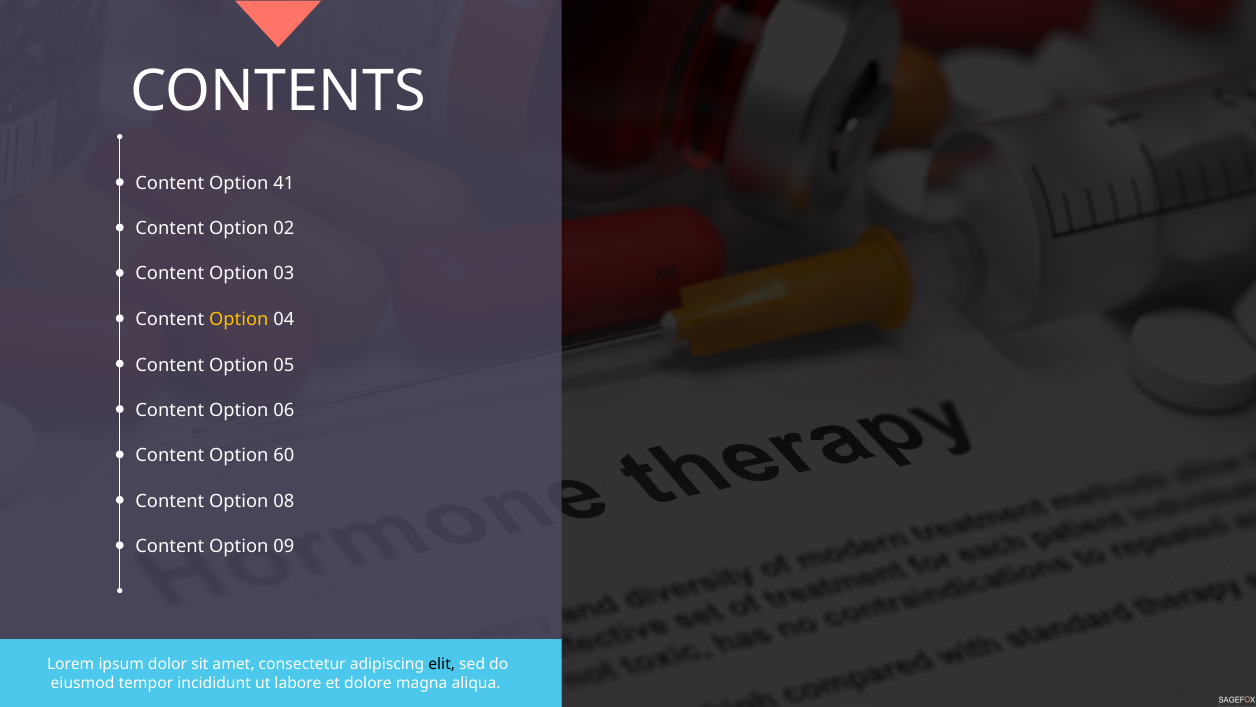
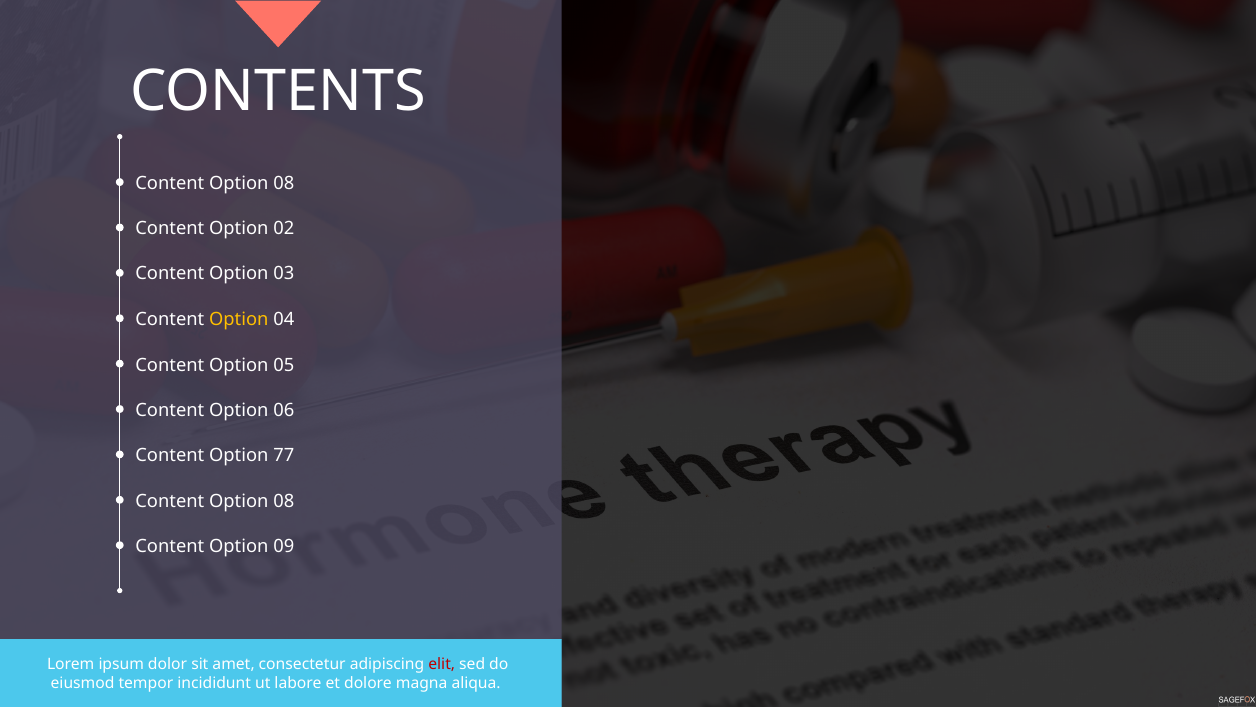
41: 41 -> 08 (284, 183)
60: 60 -> 77 (284, 455)
elit colour: black -> red (442, 664)
